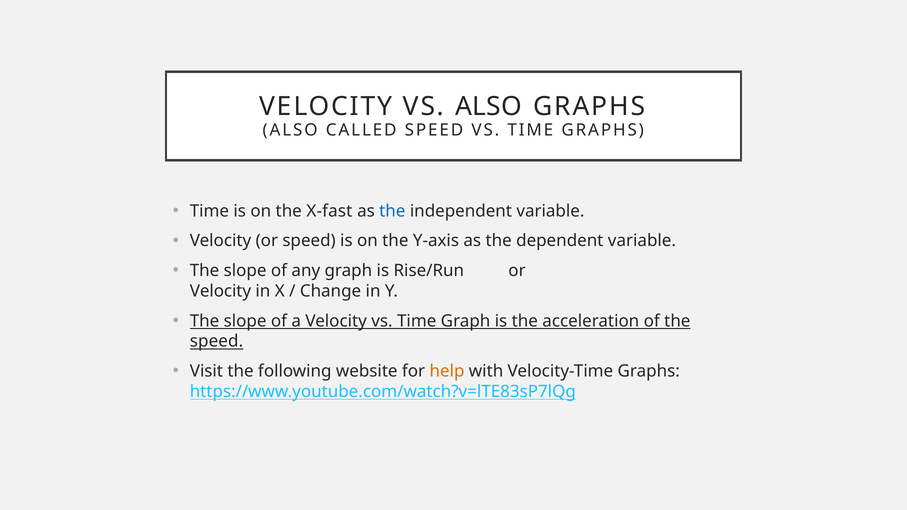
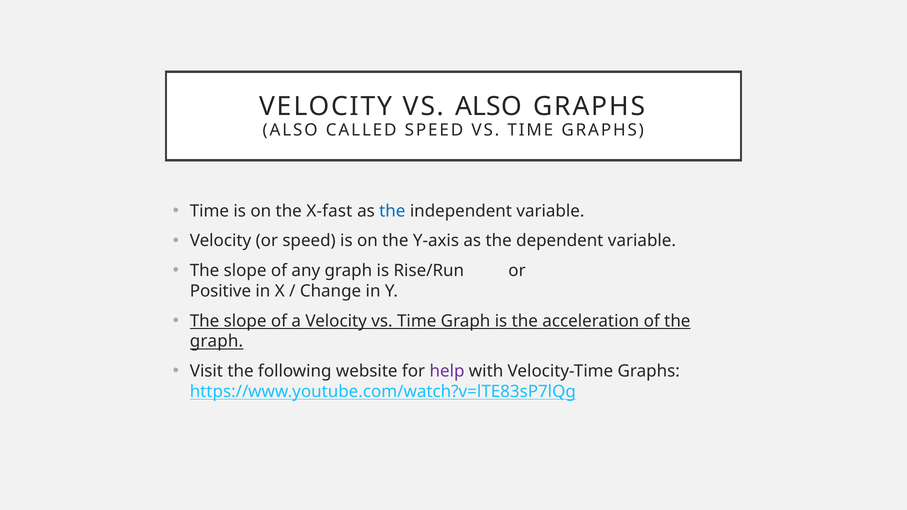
Velocity: Velocity -> Positive (220, 291)
speed: speed -> graph (216, 341)
help colour: orange -> purple (447, 371)
